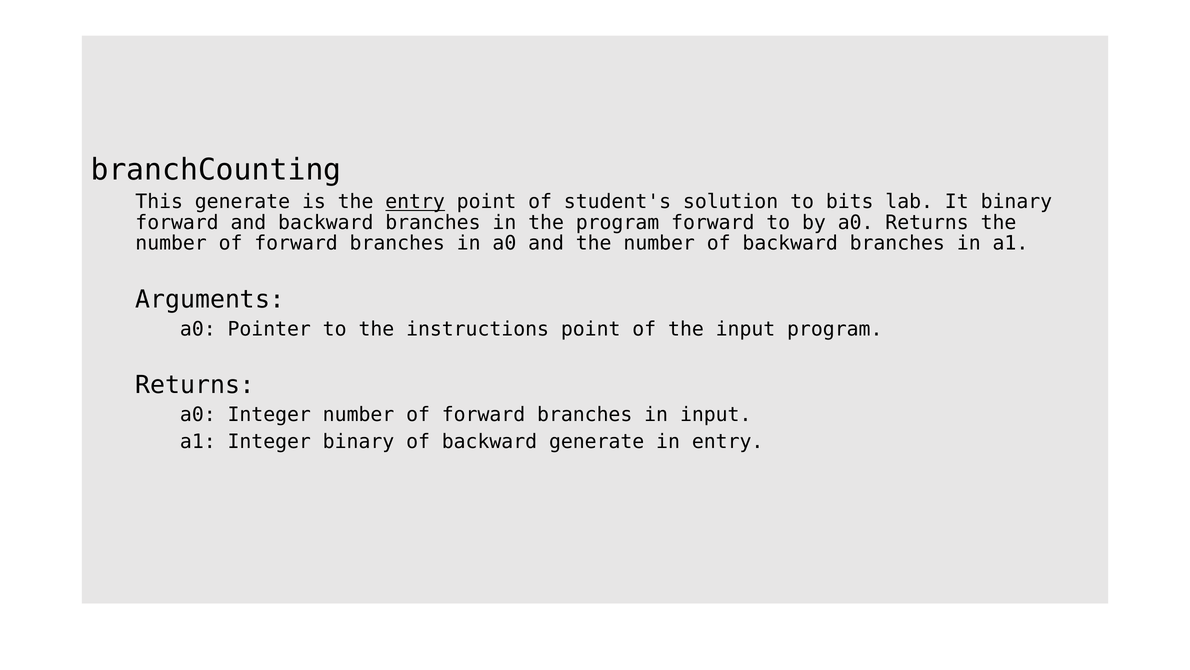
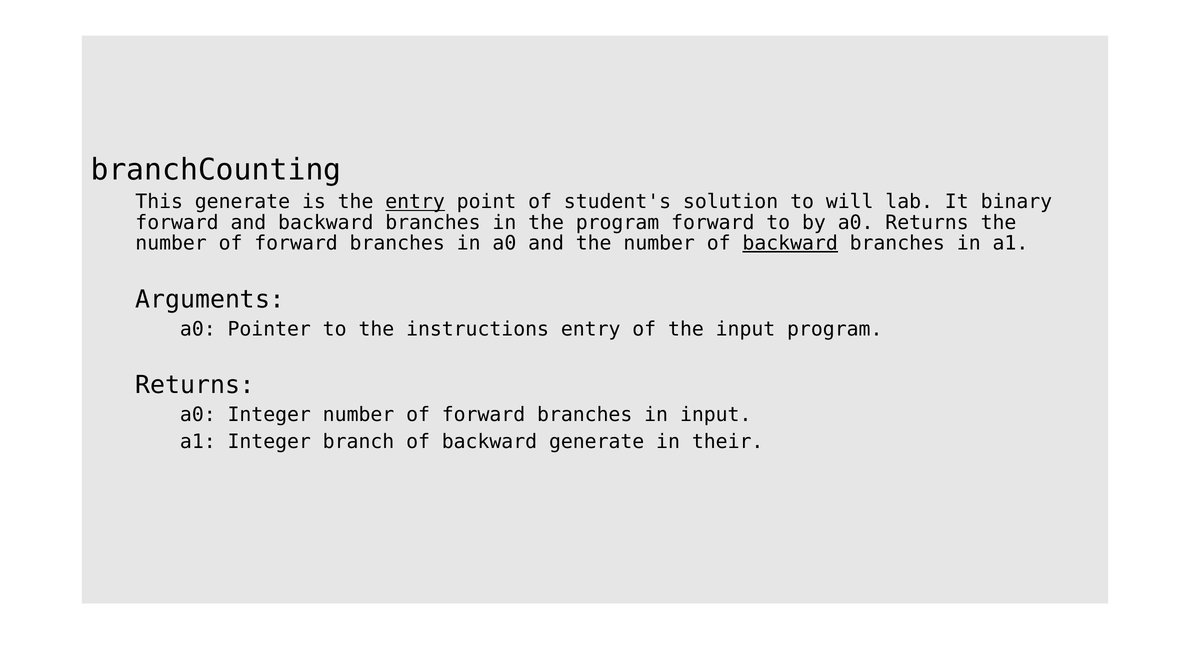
bits: bits -> will (850, 202)
backward underline: none -> present (790, 243)
instructions point: point -> entry (591, 329)
Integer binary: binary -> branch (359, 441)
in entry: entry -> their (728, 441)
